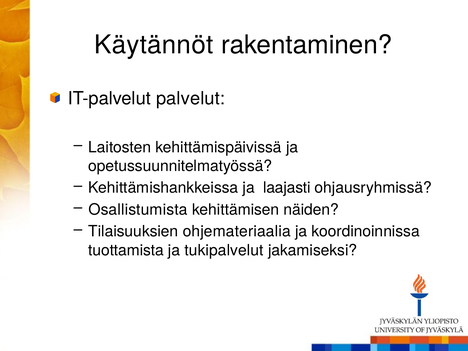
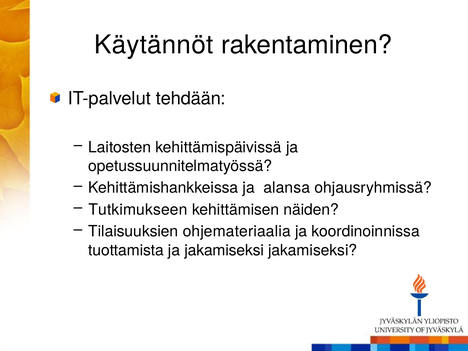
palvelut: palvelut -> tehdään (191, 99)
laajasti: laajasti -> alansa (287, 188)
Osallistumista: Osallistumista -> Tutkimukseen (138, 210)
ja tukipalvelut: tukipalvelut -> jakamiseksi (224, 250)
